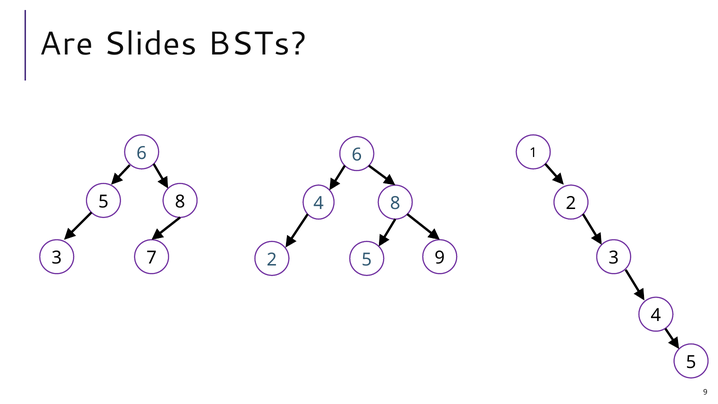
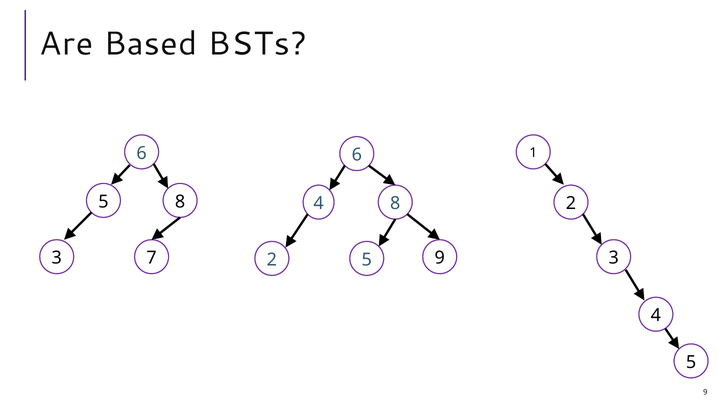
Slides: Slides -> Based (151, 44)
